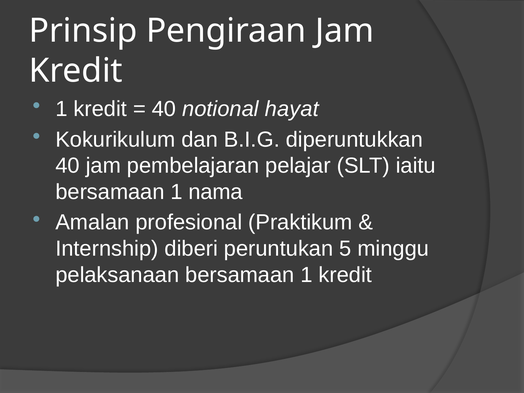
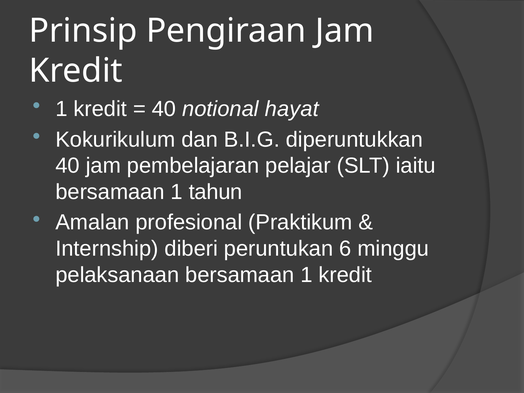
nama: nama -> tahun (216, 192)
5: 5 -> 6 (345, 249)
